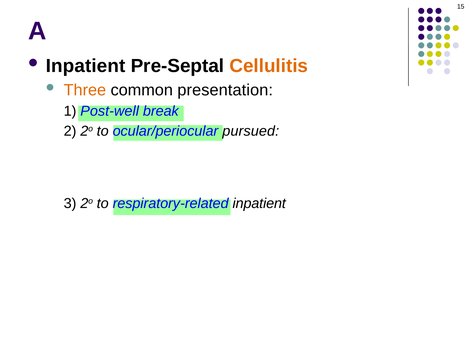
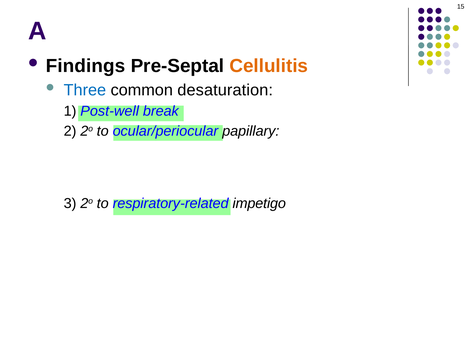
Inpatient: Inpatient -> Findings (86, 66)
Three colour: orange -> blue (85, 90)
common presentation: presentation -> desaturation (225, 90)
pursued: pursued -> papillary (251, 131)
respiratory-related inpatient: inpatient -> impetigo (259, 203)
